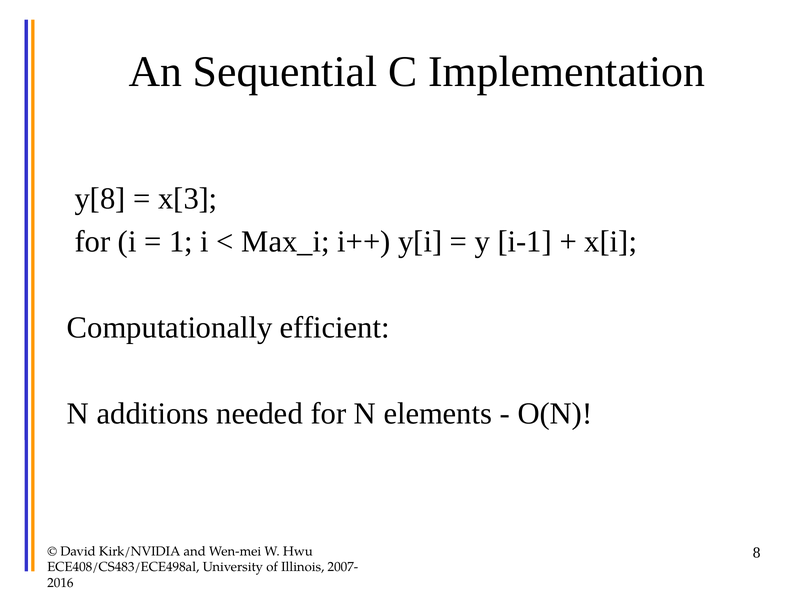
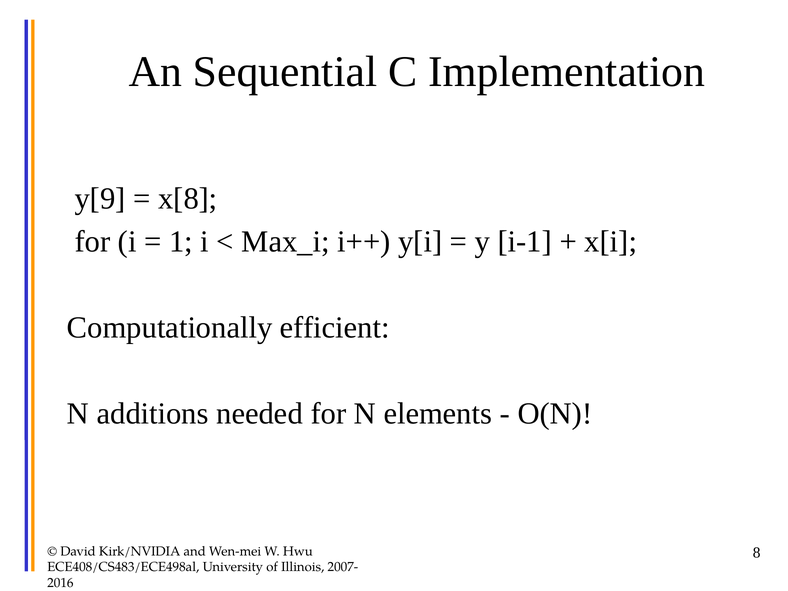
y[8: y[8 -> y[9 (100, 199)
x[3: x[3 -> x[8 (188, 199)
